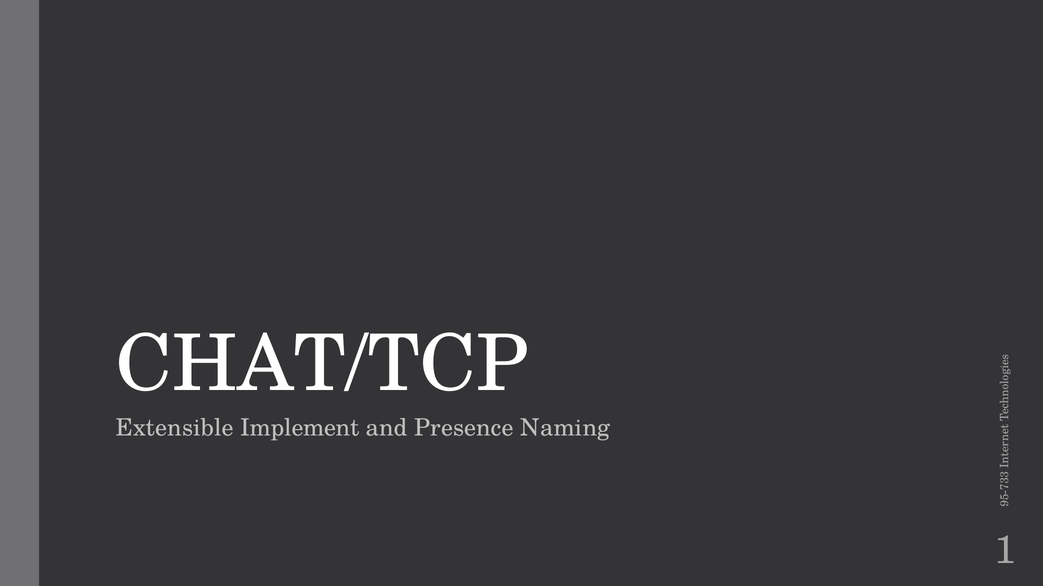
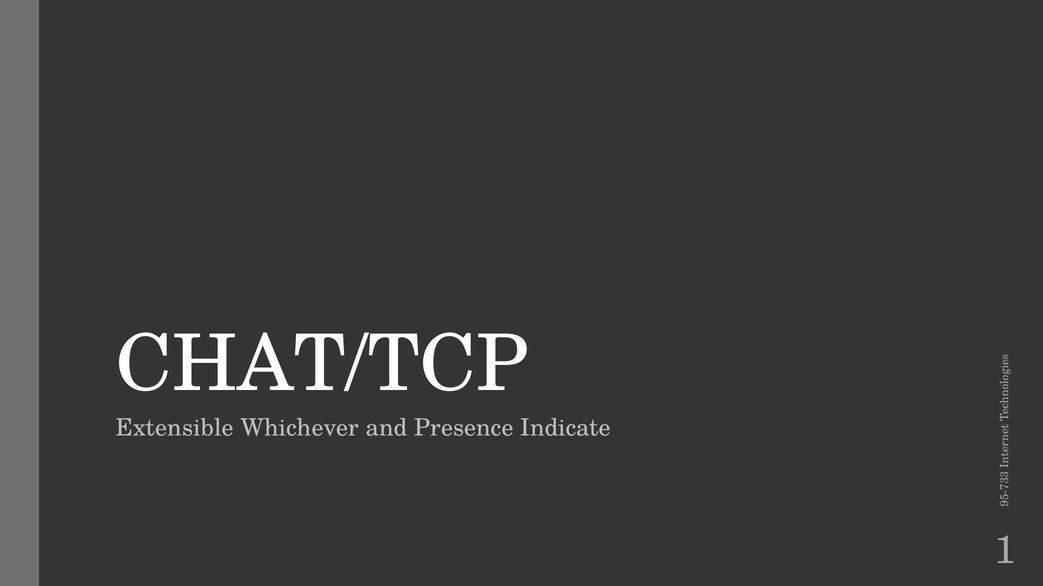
Implement: Implement -> Whichever (300, 429)
Naming: Naming -> Indicate (565, 429)
